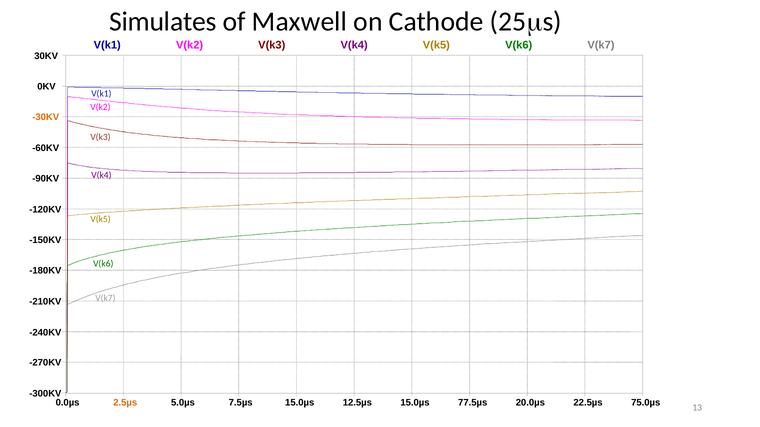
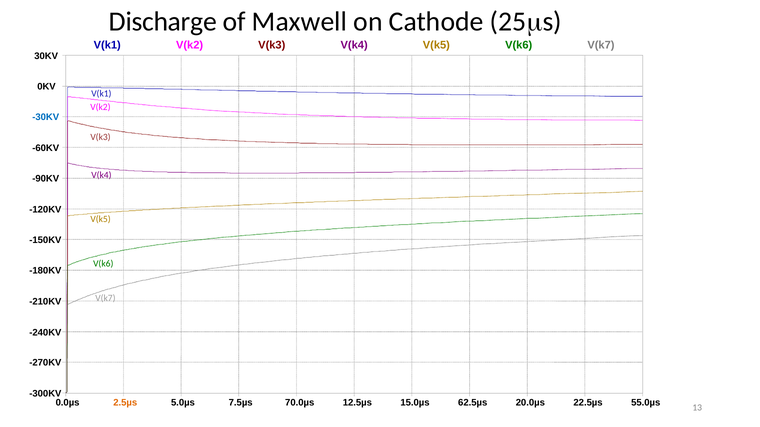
Simulates: Simulates -> Discharge (163, 22)
-30KV colour: orange -> blue (46, 117)
7.5µs 15.0µs: 15.0µs -> 70.0µs (300, 403)
77.5µs: 77.5µs -> 62.5µs (473, 403)
75.0µs: 75.0µs -> 55.0µs (646, 403)
